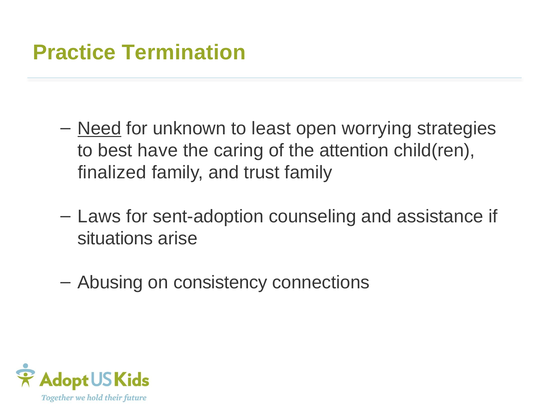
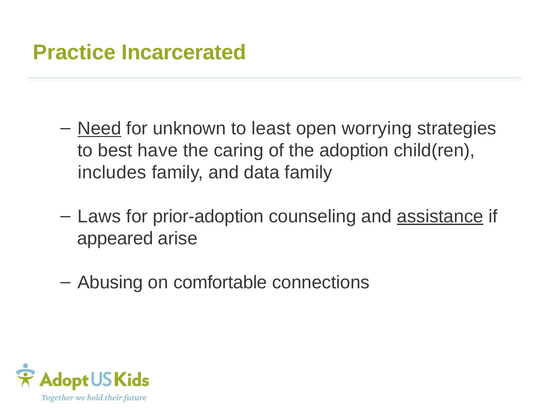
Termination: Termination -> Incarcerated (184, 52)
attention: attention -> adoption (354, 150)
finalized: finalized -> includes (112, 172)
trust: trust -> data (262, 172)
sent-adoption: sent-adoption -> prior-adoption (208, 216)
assistance underline: none -> present (440, 216)
situations: situations -> appeared (115, 238)
consistency: consistency -> comfortable (220, 282)
